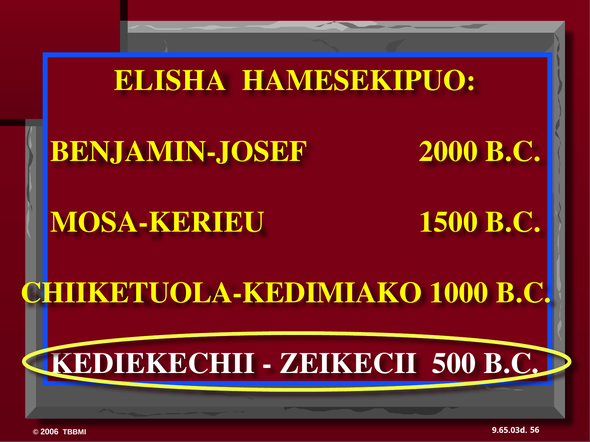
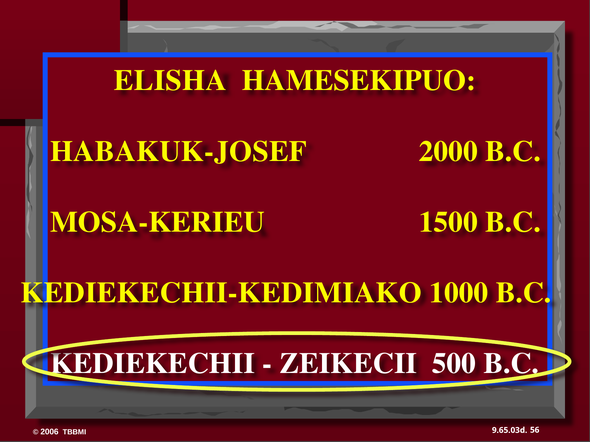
BENJAMIN-JOSEF: BENJAMIN-JOSEF -> HABAKUK-JOSEF (179, 151)
CHIIKETUOLA-KEDIMIAKO: CHIIKETUOLA-KEDIMIAKO -> KEDIEKECHII-KEDIMIAKO (221, 293)
